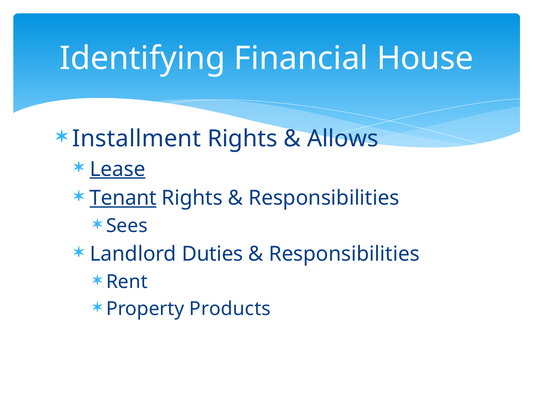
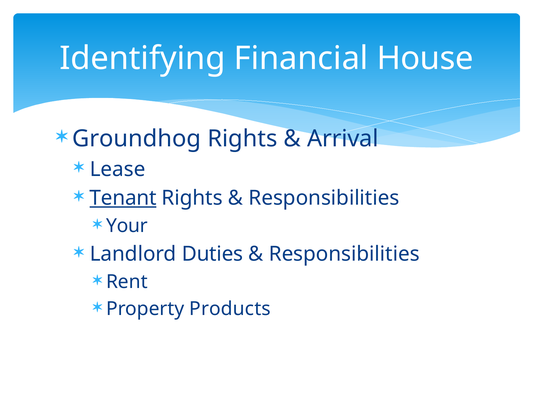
Installment: Installment -> Groundhog (137, 138)
Allows: Allows -> Arrival (343, 138)
Lease underline: present -> none (118, 169)
Sees: Sees -> Your (127, 226)
